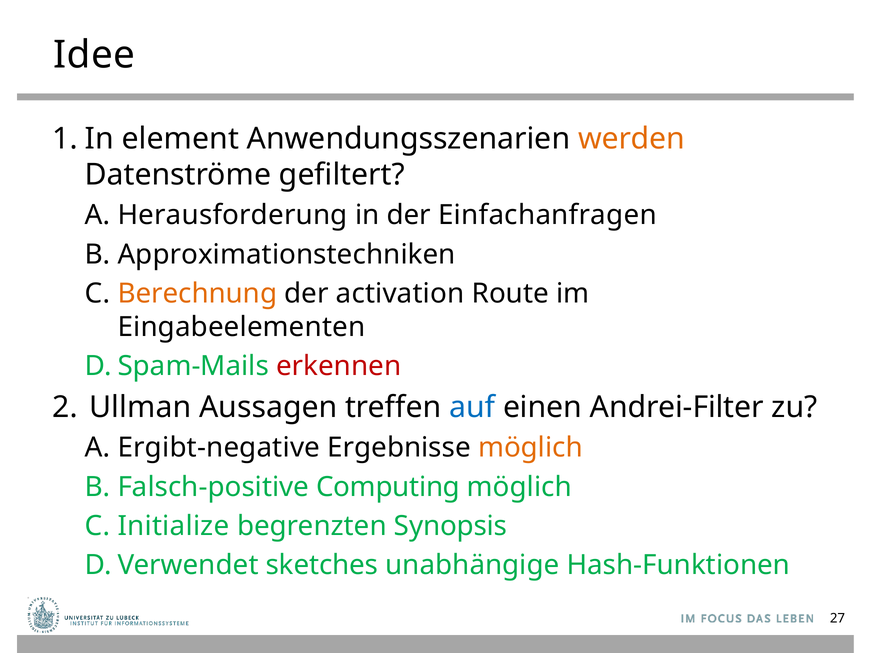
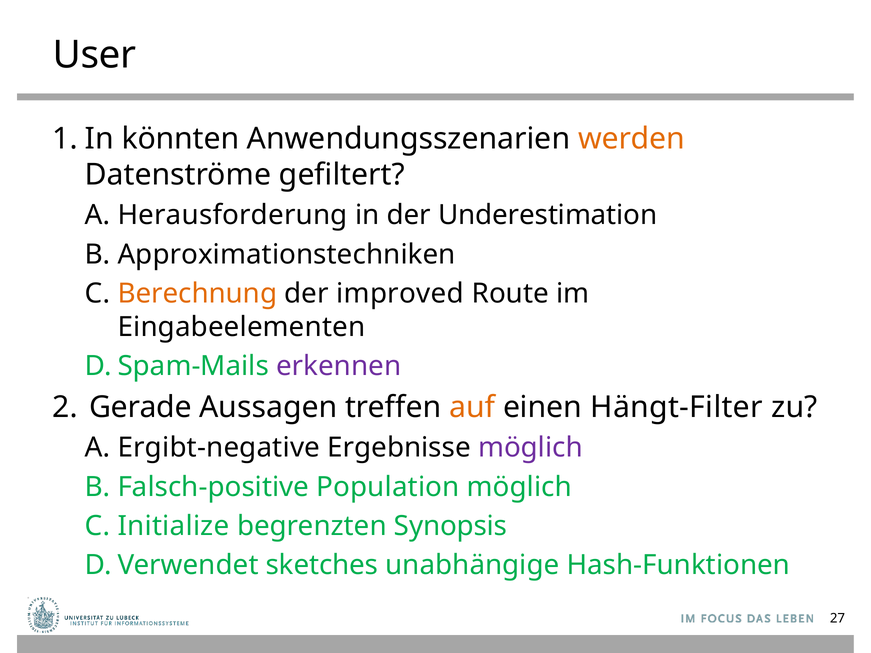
Idee: Idee -> User (95, 55)
element: element -> könnten (180, 139)
Einfachanfragen: Einfachanfragen -> Underestimation (548, 215)
activation: activation -> improved (400, 294)
erkennen colour: red -> purple (339, 366)
Ullman: Ullman -> Gerade (140, 407)
auf colour: blue -> orange (472, 407)
Andrei-Filter: Andrei-Filter -> Hängt-Filter (677, 407)
möglich colour: orange -> purple (530, 448)
Computing: Computing -> Population (388, 487)
